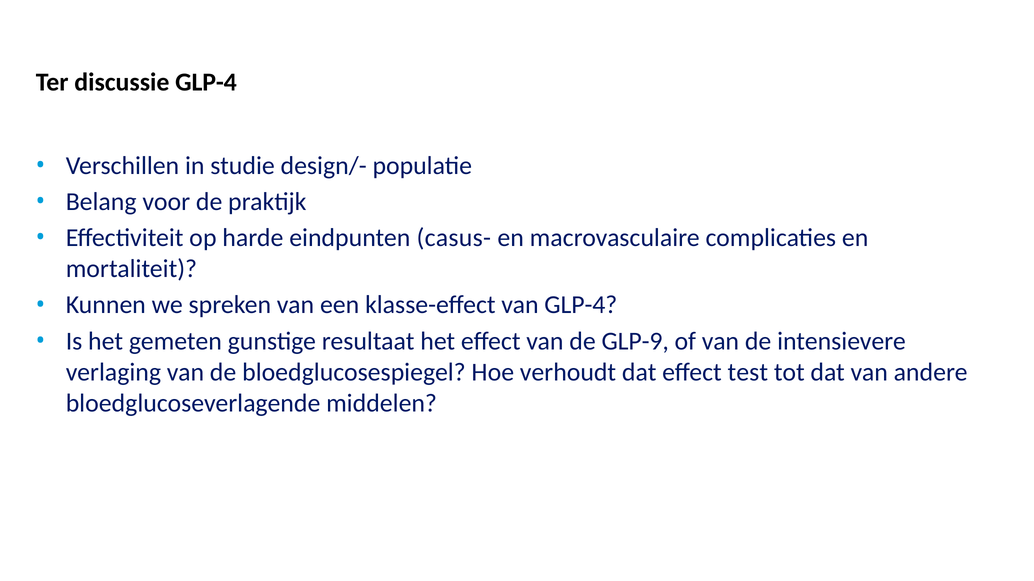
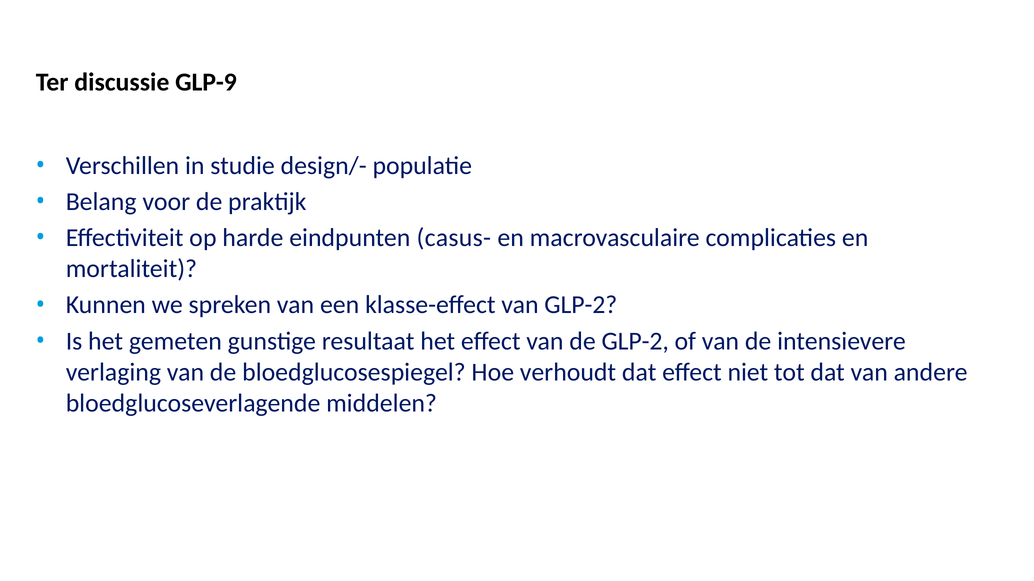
discussie GLP-4: GLP-4 -> GLP-9 (206, 82)
van GLP-4: GLP-4 -> GLP-2 (581, 305)
de GLP-9: GLP-9 -> GLP-2 (635, 341)
test: test -> niet (748, 373)
